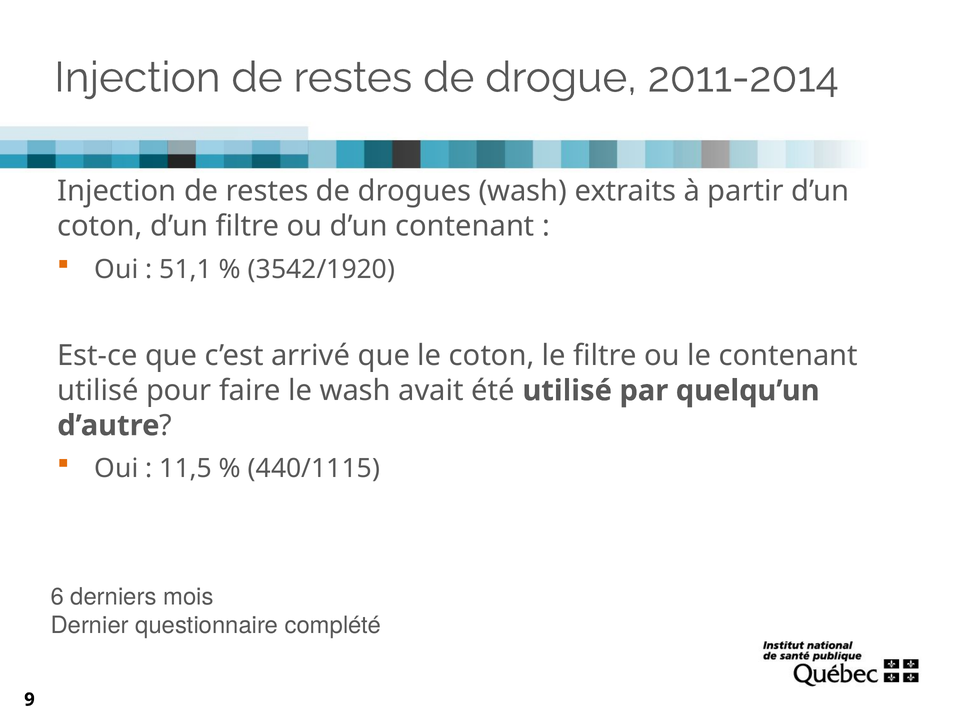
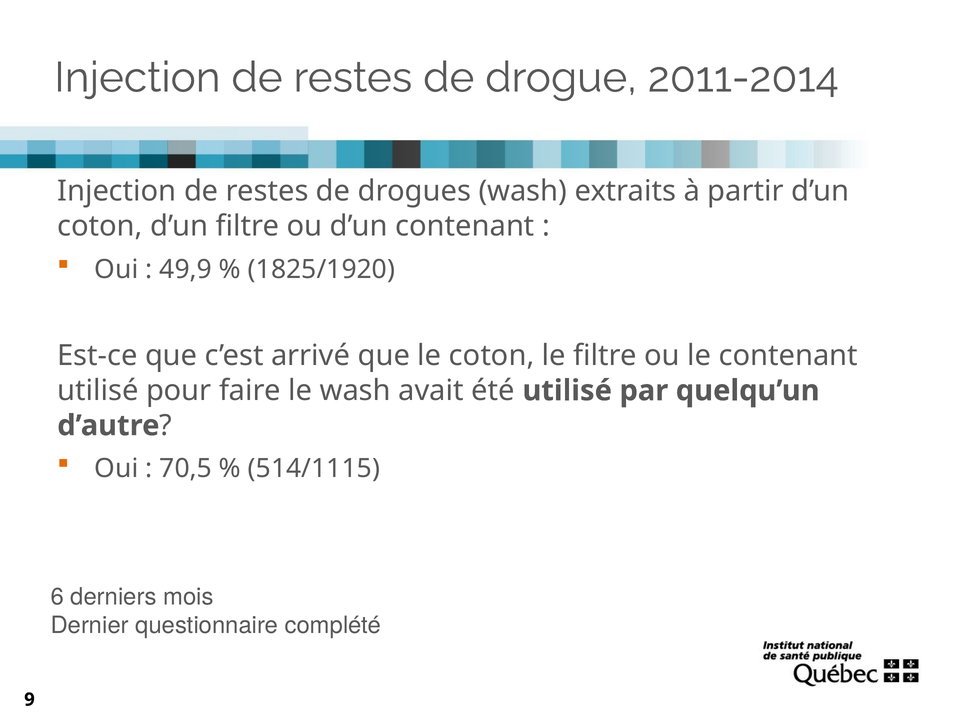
51,1: 51,1 -> 49,9 (186, 269)
3542/1920: 3542/1920 -> 1825/1920 (322, 269)
11,5: 11,5 -> 70,5 (186, 468)
440/1115: 440/1115 -> 514/1115 (314, 468)
